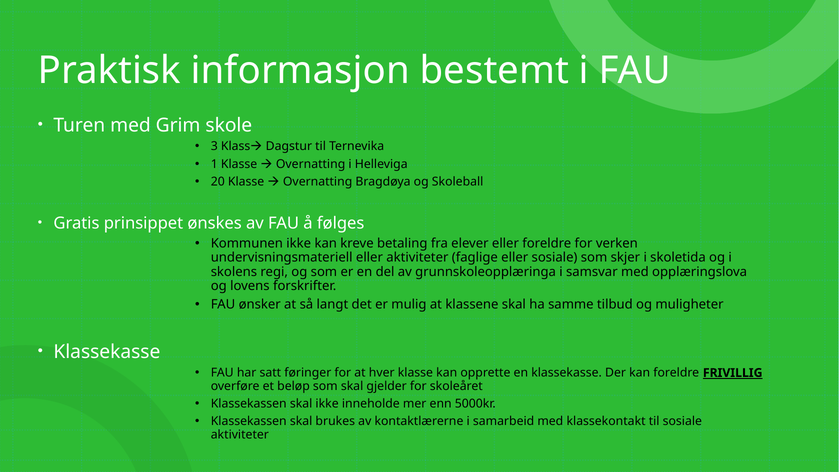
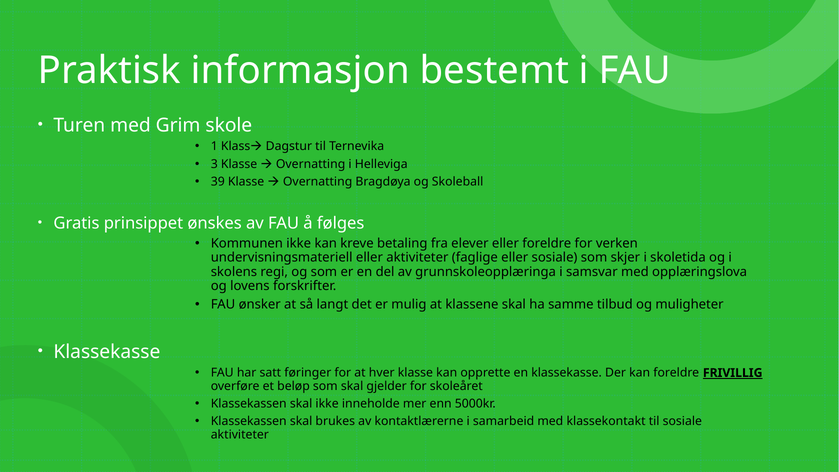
3: 3 -> 1 (214, 146)
1: 1 -> 3 (214, 164)
20: 20 -> 39 (218, 182)
